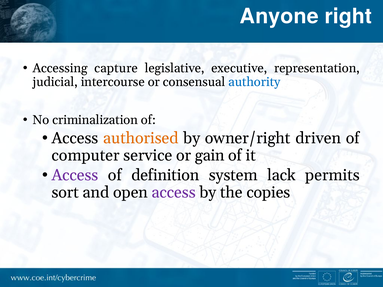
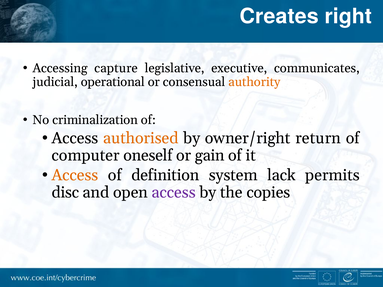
Anyone: Anyone -> Creates (279, 16)
representation: representation -> communicates (317, 68)
intercourse: intercourse -> operational (113, 82)
authority colour: blue -> orange (254, 82)
driven: driven -> return (318, 138)
service: service -> oneself (148, 155)
Access colour: purple -> orange (75, 175)
sort: sort -> disc (65, 193)
